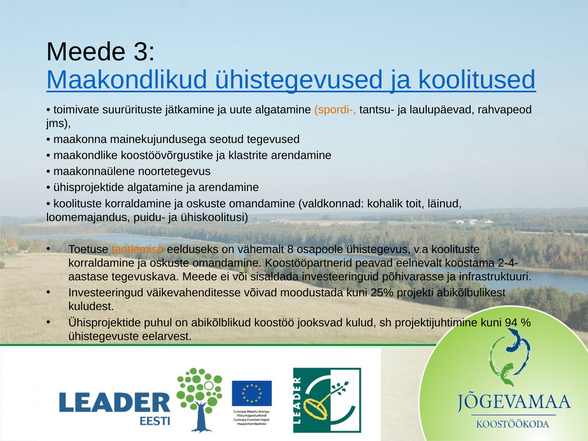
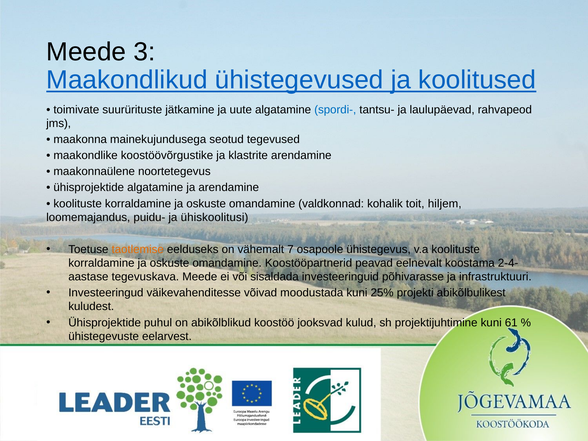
spordi- colour: orange -> blue (335, 110)
läinud: läinud -> hiljem (445, 204)
8: 8 -> 7 (290, 249)
94: 94 -> 61 (511, 323)
